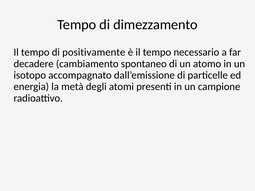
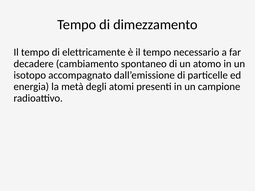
positivamente: positivamente -> elettricamente (94, 52)
